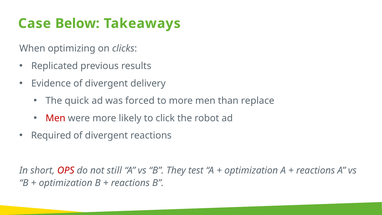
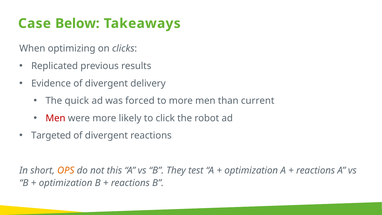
replace: replace -> current (258, 101)
Required: Required -> Targeted (51, 135)
OPS colour: red -> orange (66, 170)
still: still -> this (114, 170)
